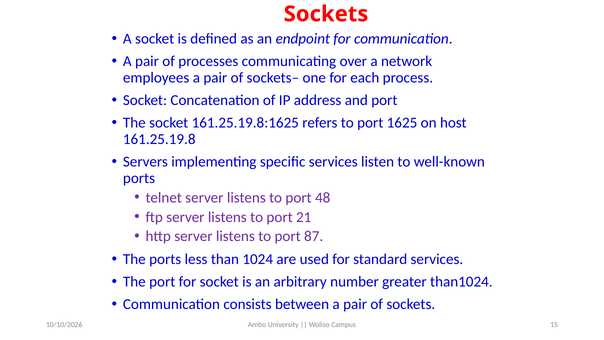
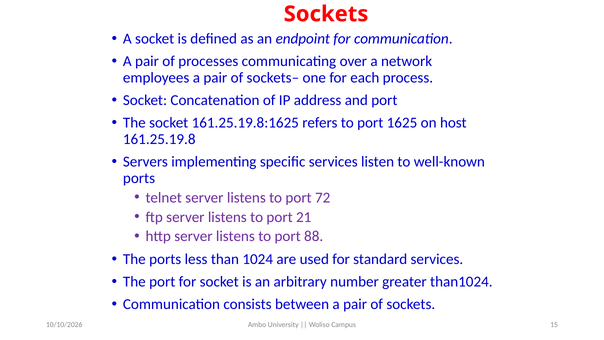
48: 48 -> 72 (323, 197)
87: 87 -> 88 (314, 236)
